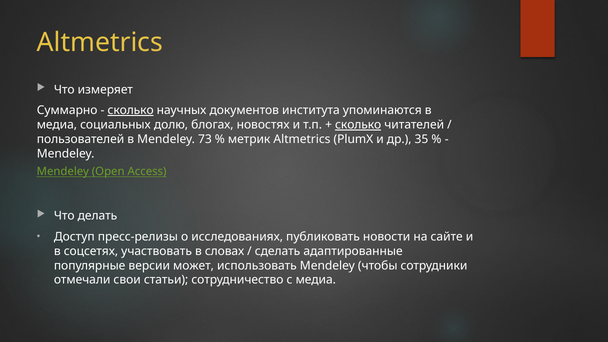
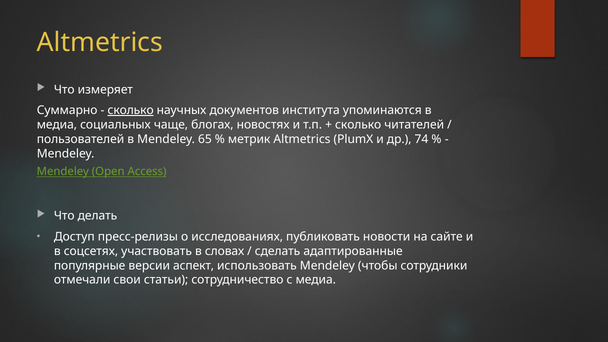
долю: долю -> чаще (171, 125)
сколько underline: present -> none (358, 125)
73: 73 -> 65 (205, 139)
35: 35 -> 74 (421, 139)
может: может -> аспект (194, 266)
